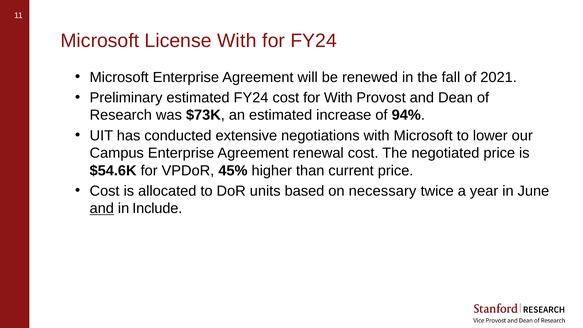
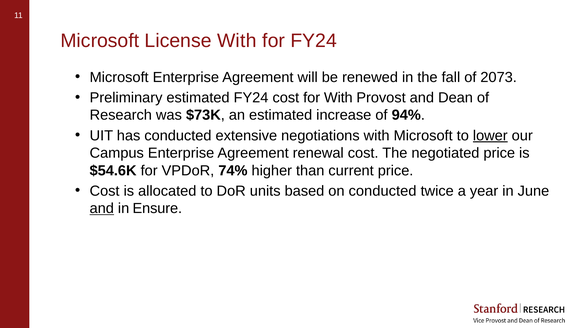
2021: 2021 -> 2073 (499, 77)
lower underline: none -> present (490, 136)
45%: 45% -> 74% (233, 171)
on necessary: necessary -> conducted (383, 191)
Include: Include -> Ensure (157, 208)
